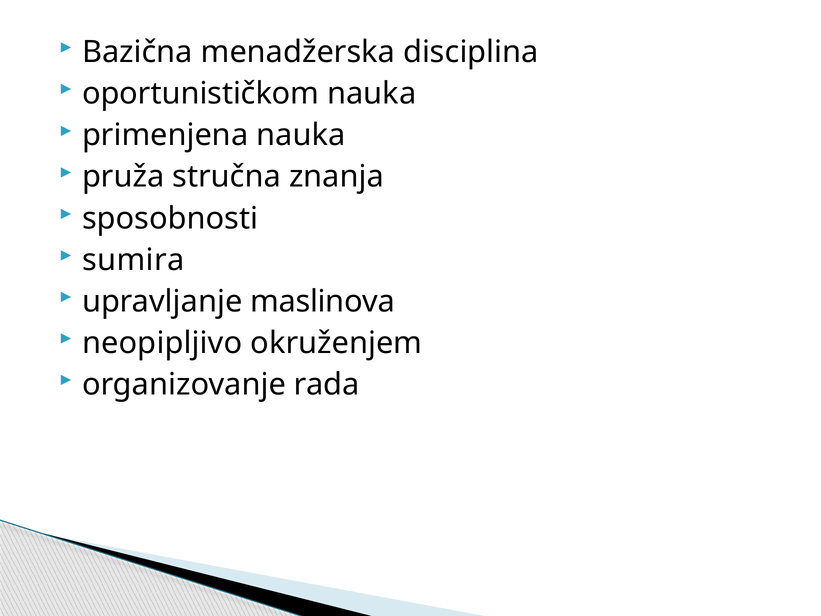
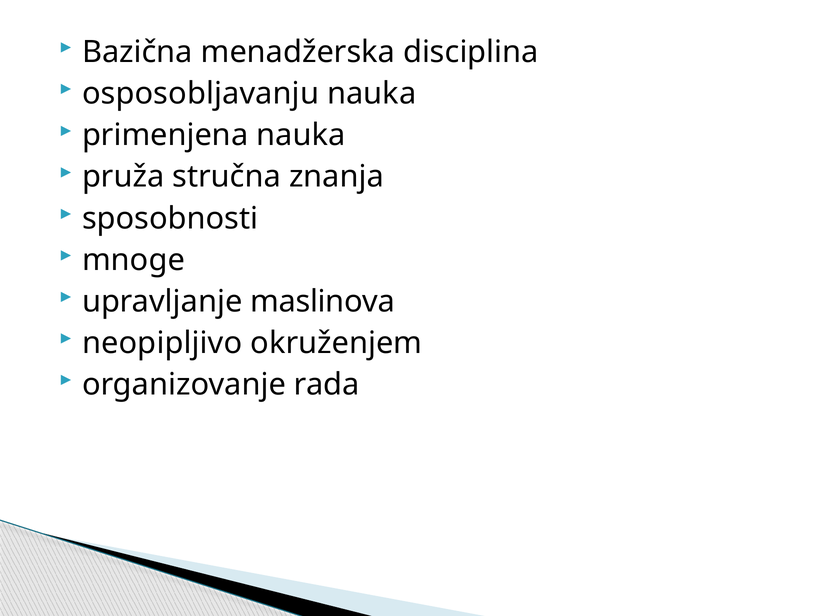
oportunističkom: oportunističkom -> osposobljavanju (201, 94)
sumira: sumira -> mnoge (134, 260)
